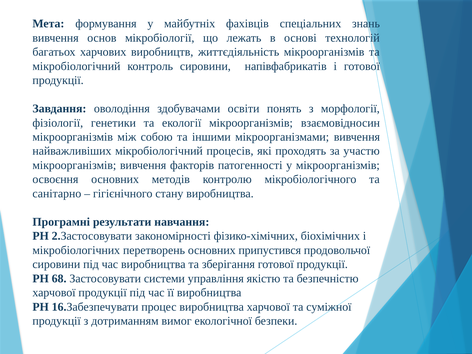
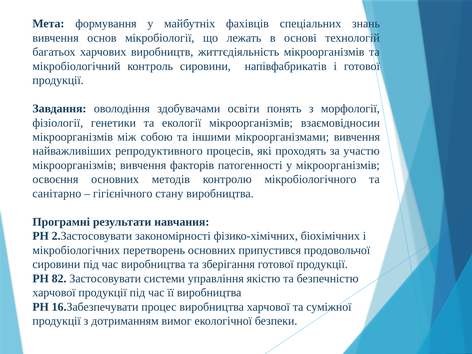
найважливіших мікробіологічний: мікробіологічний -> репродуктивного (159, 151)
68: 68 -> 82 (59, 279)
